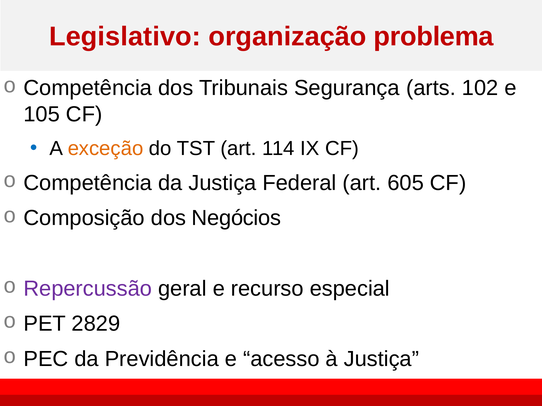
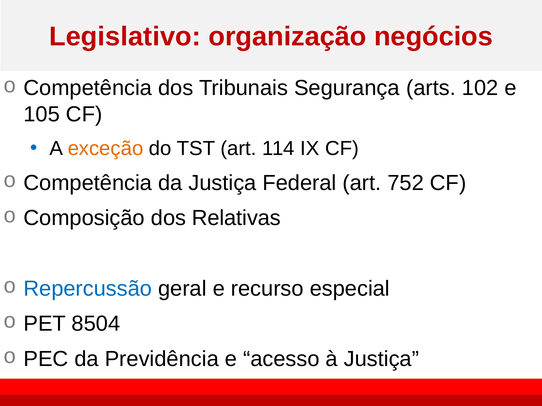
problema: problema -> negócios (434, 37)
605: 605 -> 752 (406, 183)
Negócios: Negócios -> Relativas (236, 218)
Repercussão colour: purple -> blue (88, 289)
2829: 2829 -> 8504 (96, 324)
